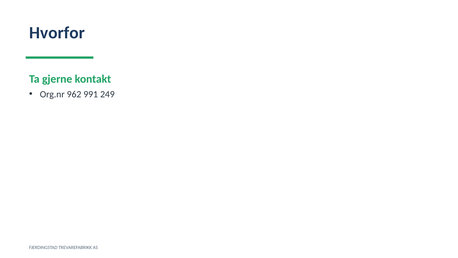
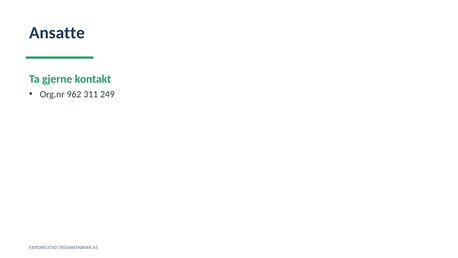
Hvorfor: Hvorfor -> Ansatte (57, 33)
991: 991 -> 311 (91, 94)
